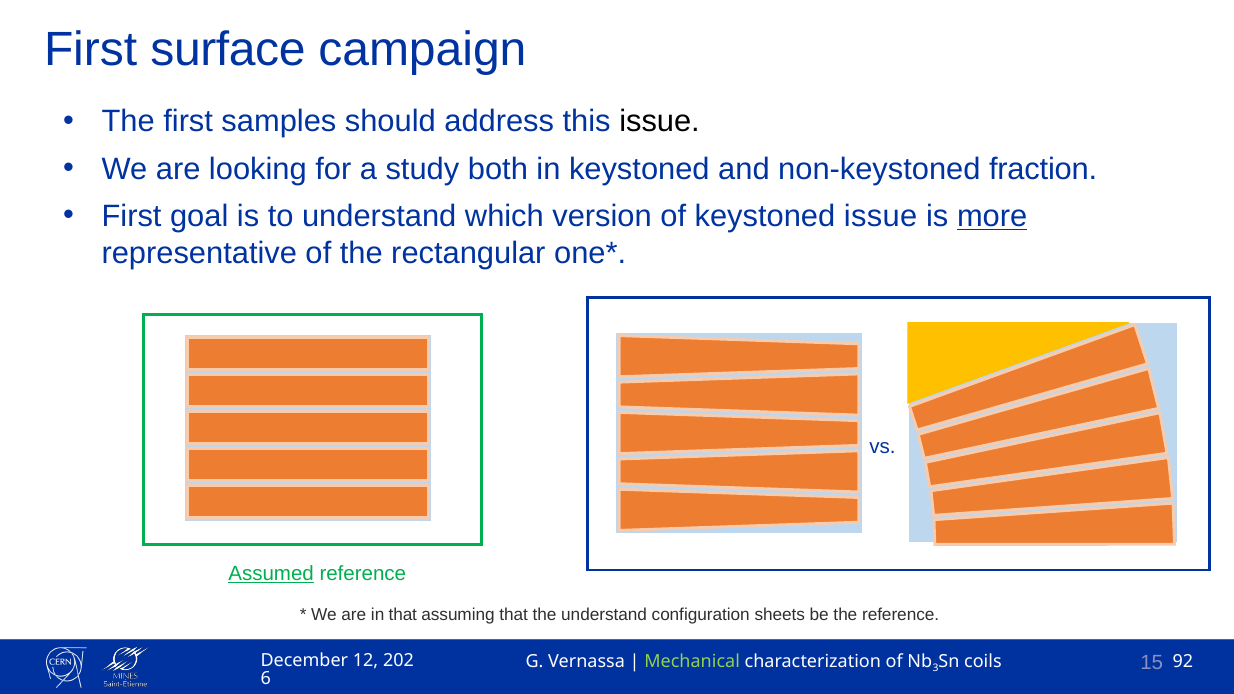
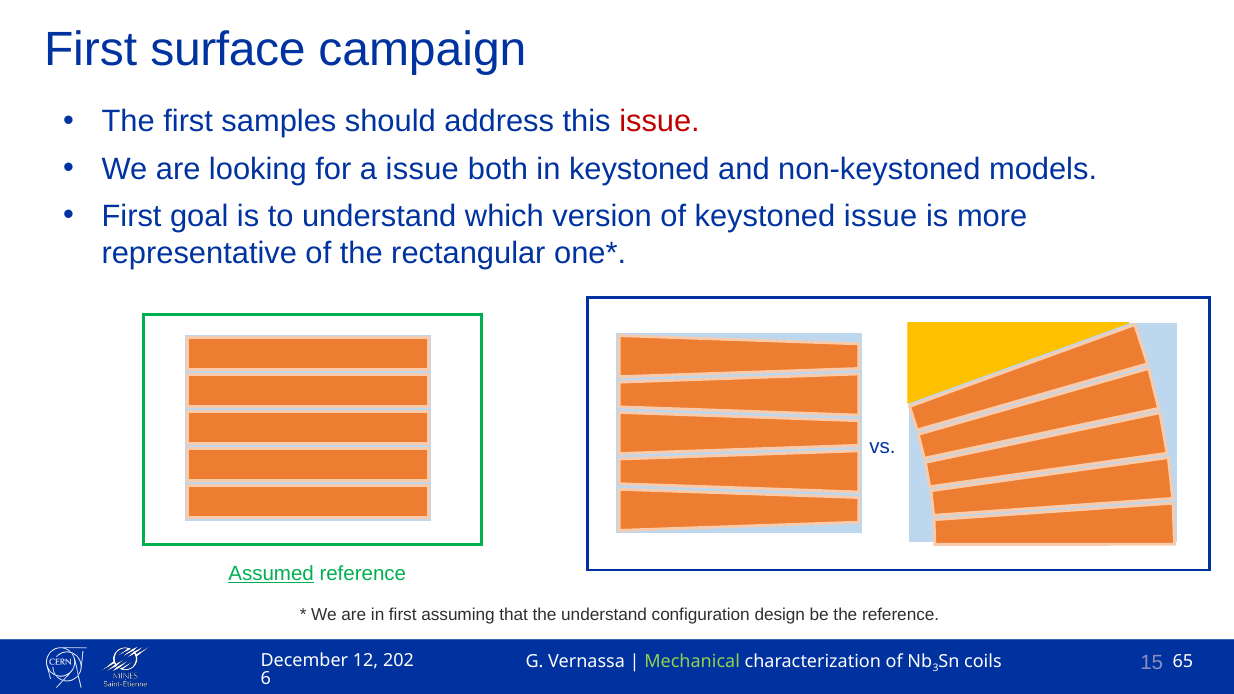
issue colour: black -> red (660, 122)
a study: study -> issue (422, 169)
fraction: fraction -> models (1043, 169)
more underline: present -> none (992, 216)
in that: that -> first (403, 615)
sheets: sheets -> design (780, 615)
92: 92 -> 65 (1183, 662)
